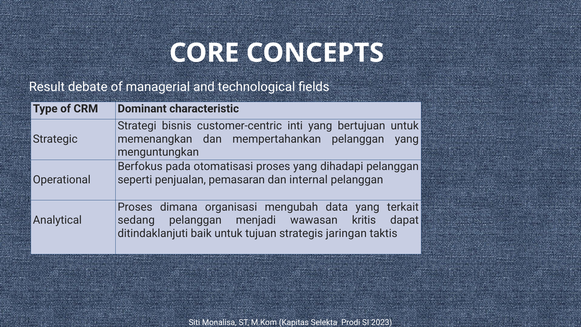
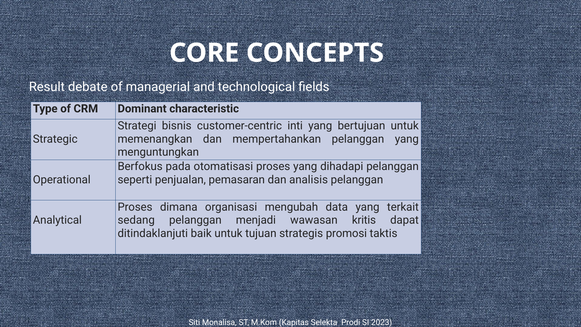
internal: internal -> analisis (309, 180)
jaringan: jaringan -> promosi (346, 233)
